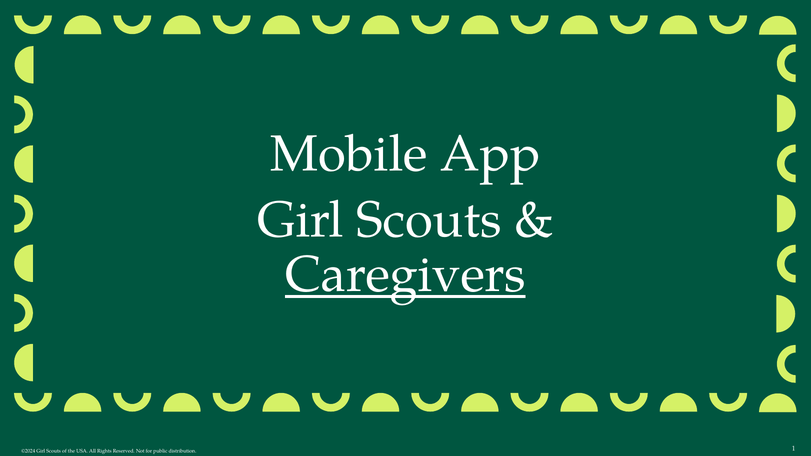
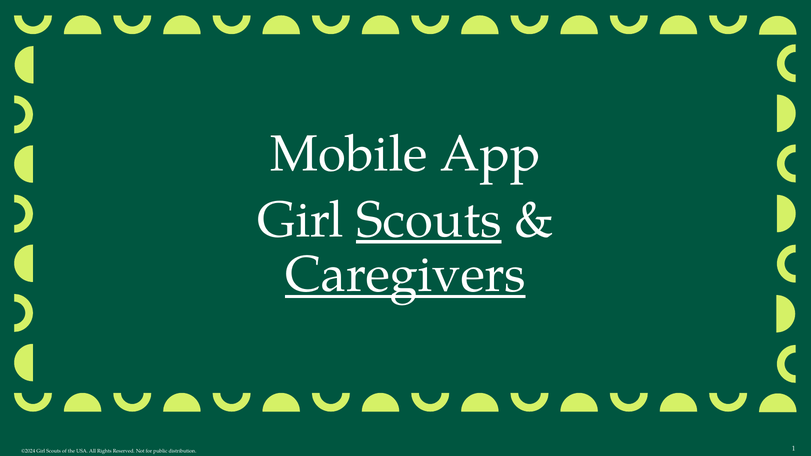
Scouts underline: none -> present (429, 220)
